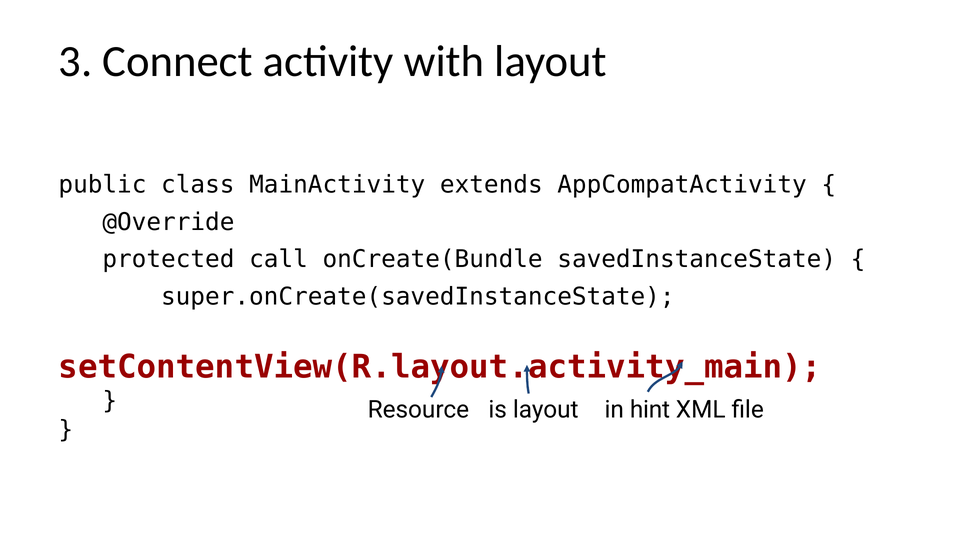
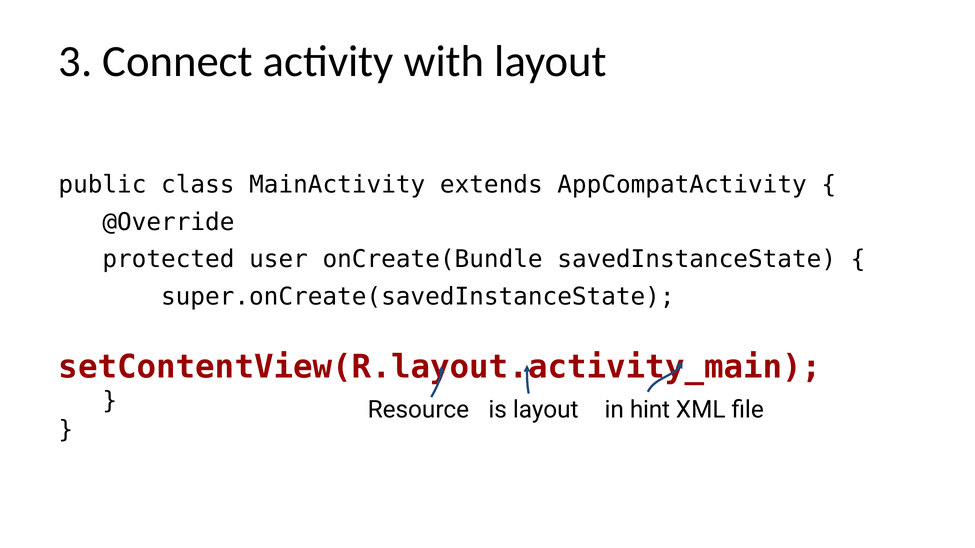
call: call -> user (279, 260)
